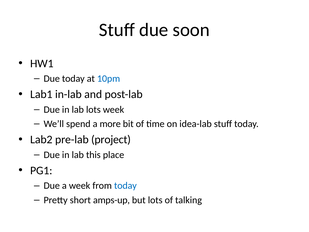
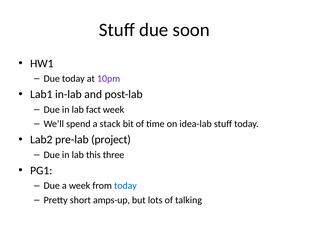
10pm colour: blue -> purple (109, 79)
lab lots: lots -> fact (93, 109)
more: more -> stack (110, 124)
place: place -> three (114, 155)
